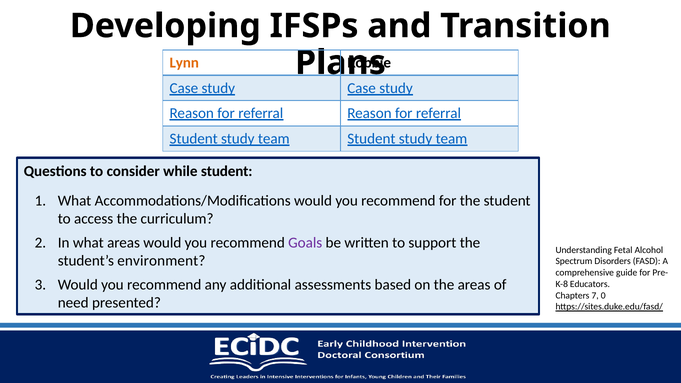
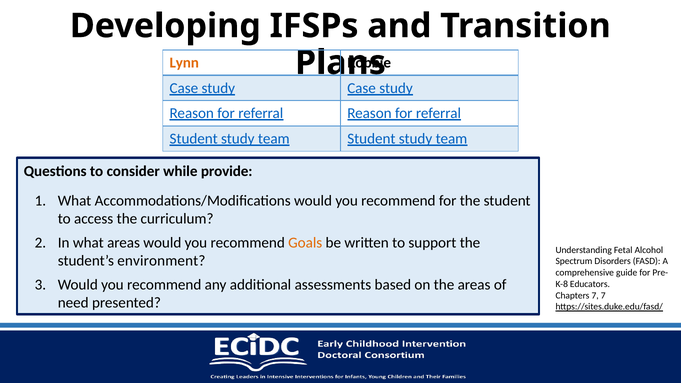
while student: student -> provide (227, 171)
Goals colour: purple -> orange (305, 243)
7 0: 0 -> 7 (603, 296)
